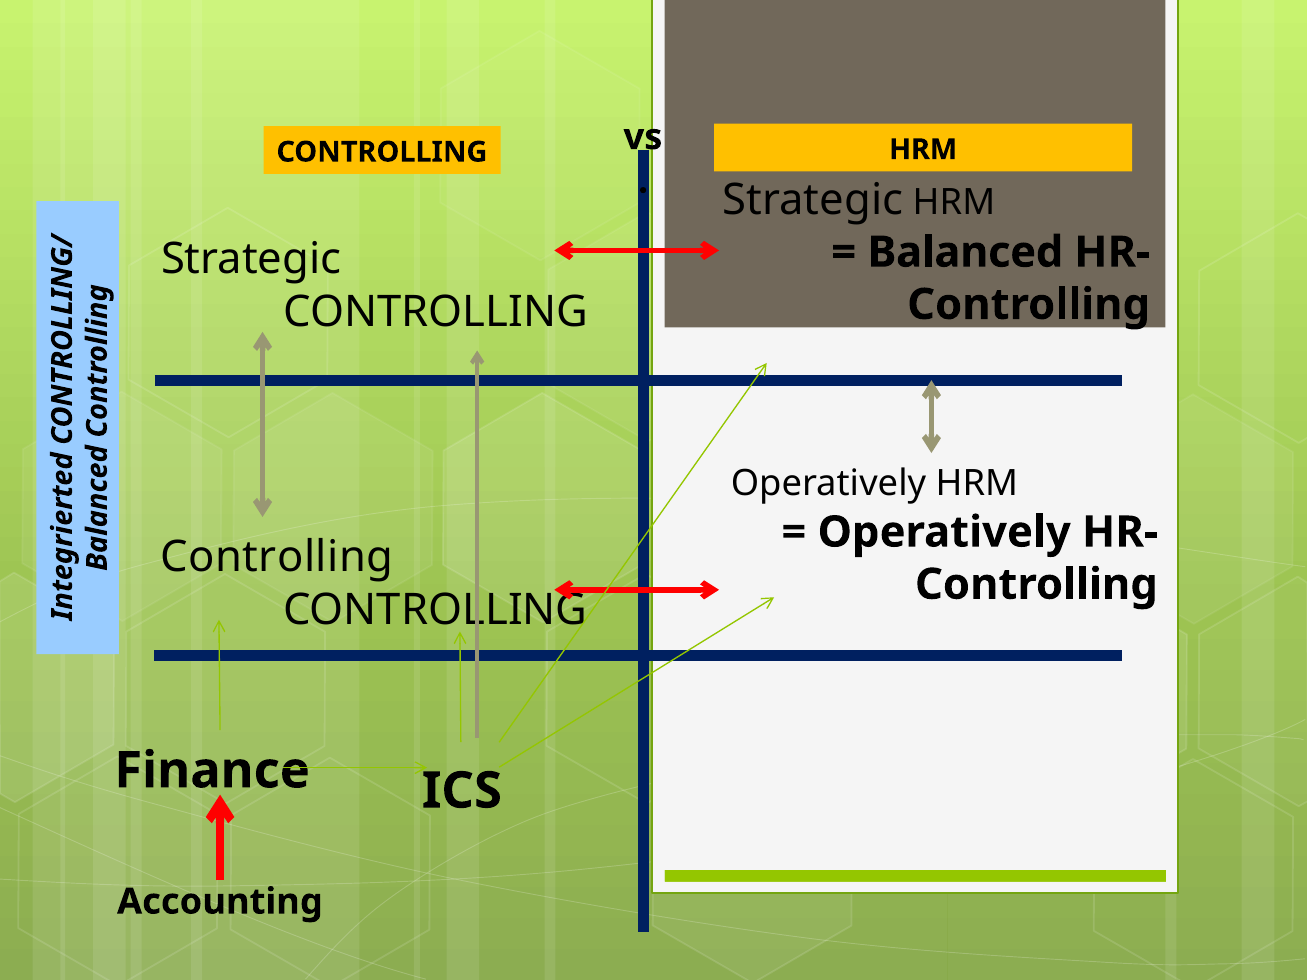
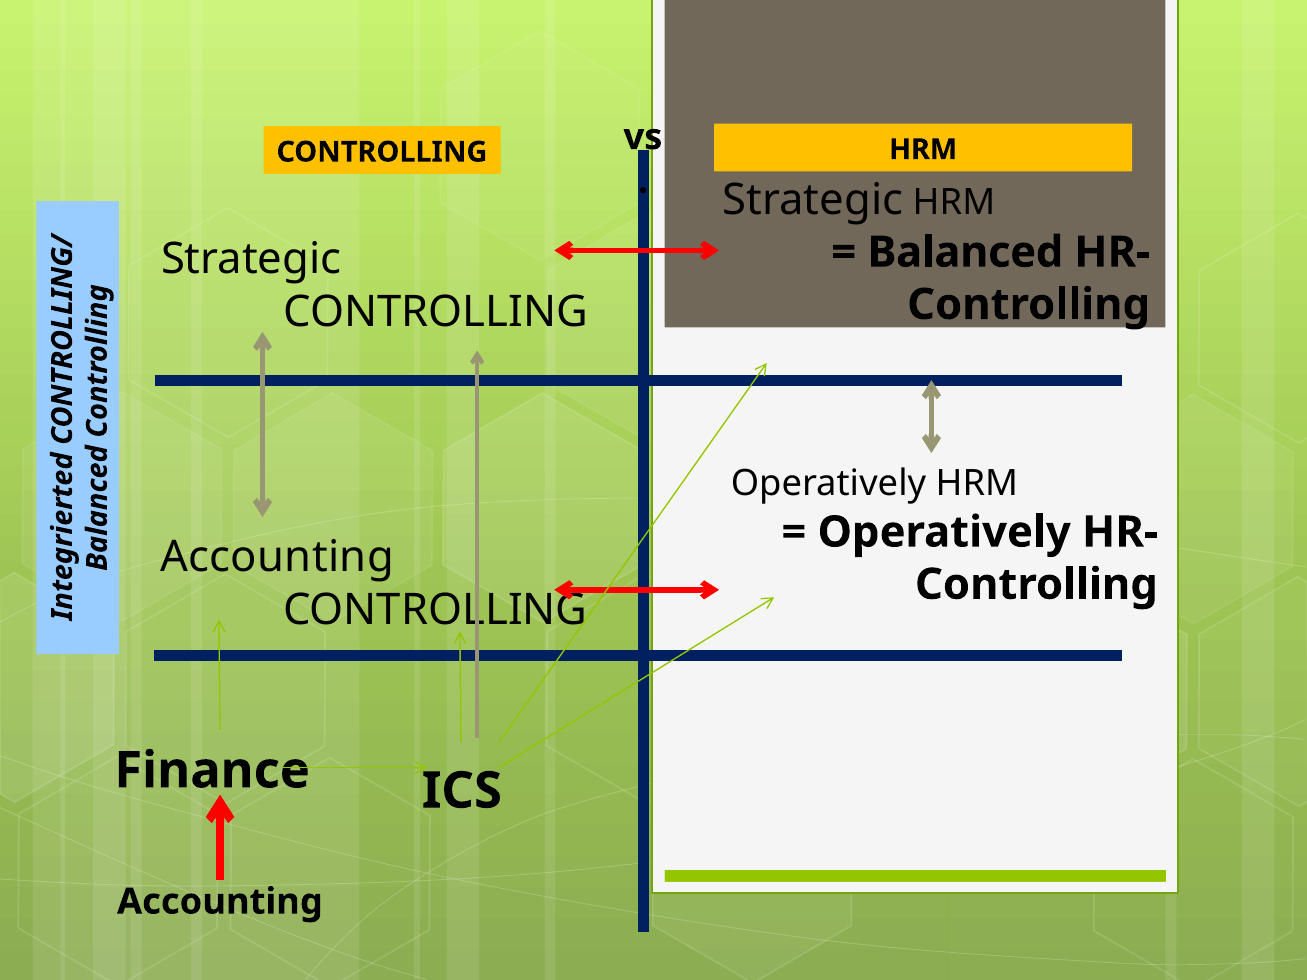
Controlling: Controlling -> Accounting (277, 558)
